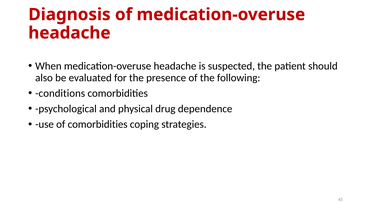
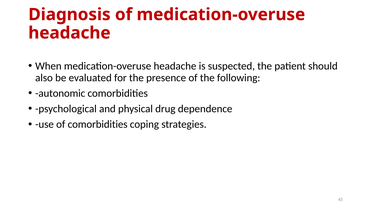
conditions: conditions -> autonomic (60, 93)
